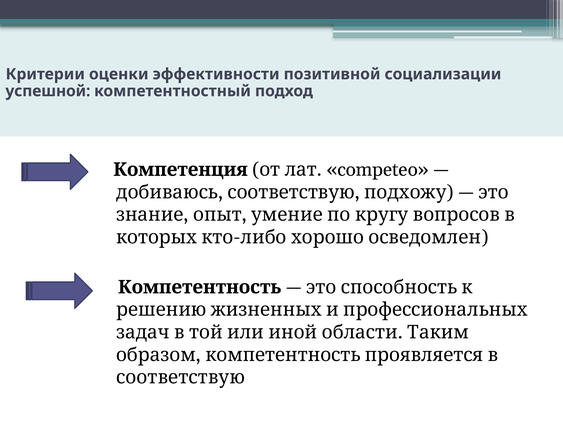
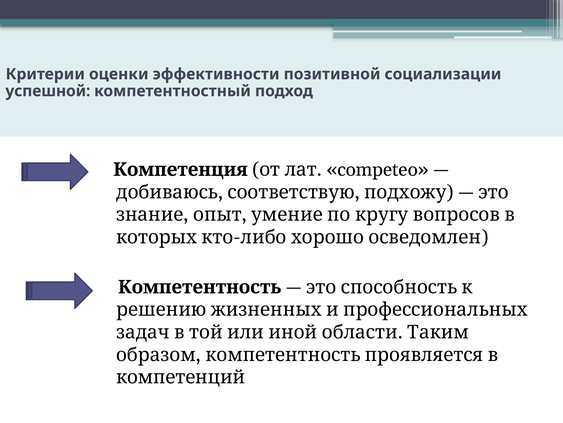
соответствую: соответствую -> компетенций (181, 377)
